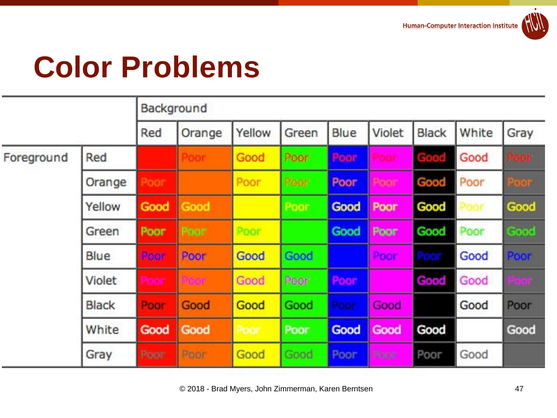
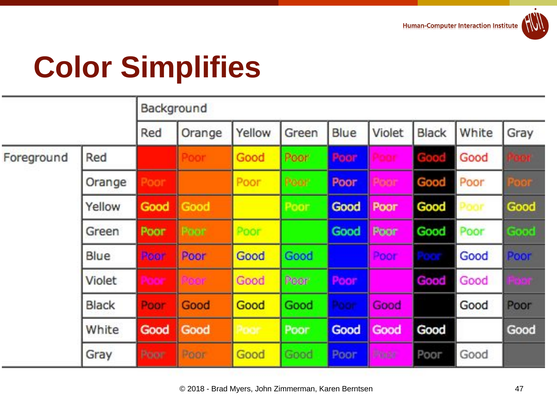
Problems: Problems -> Simplifies (191, 68)
